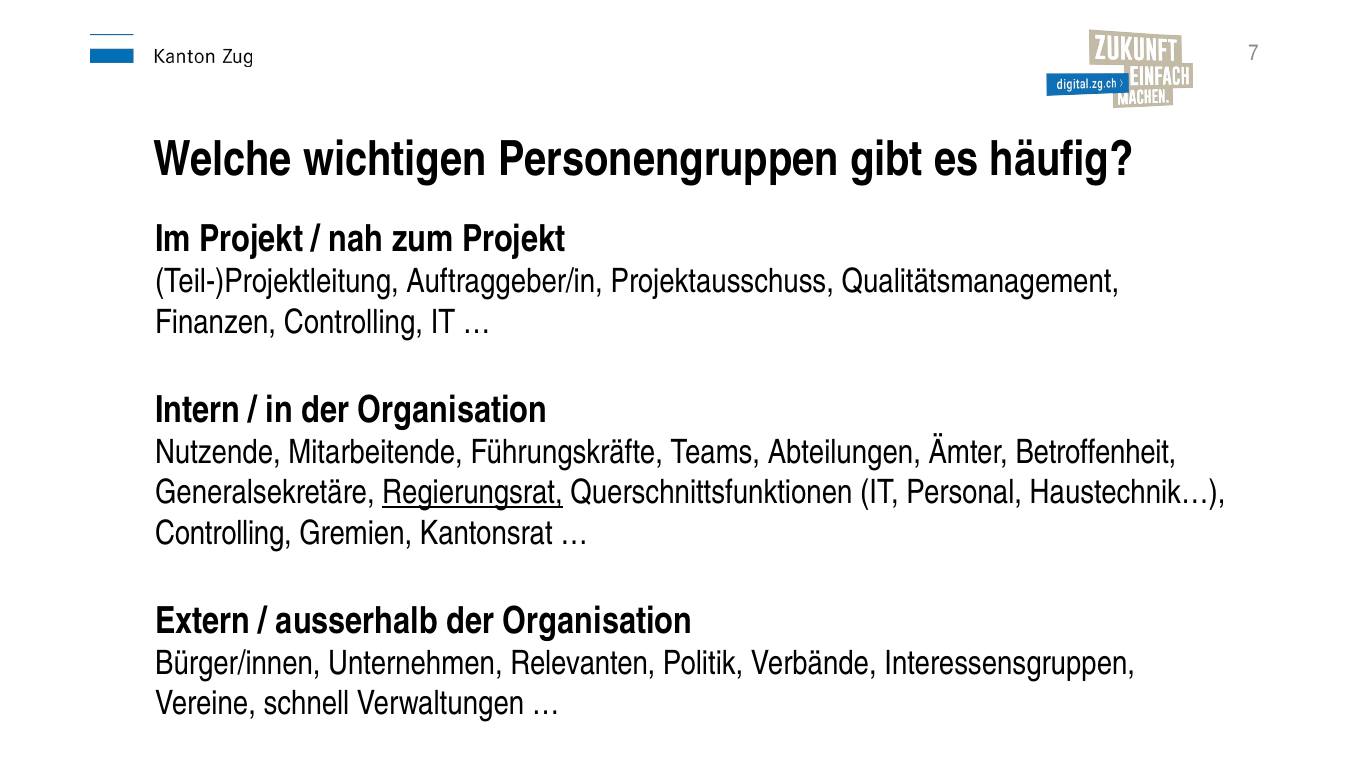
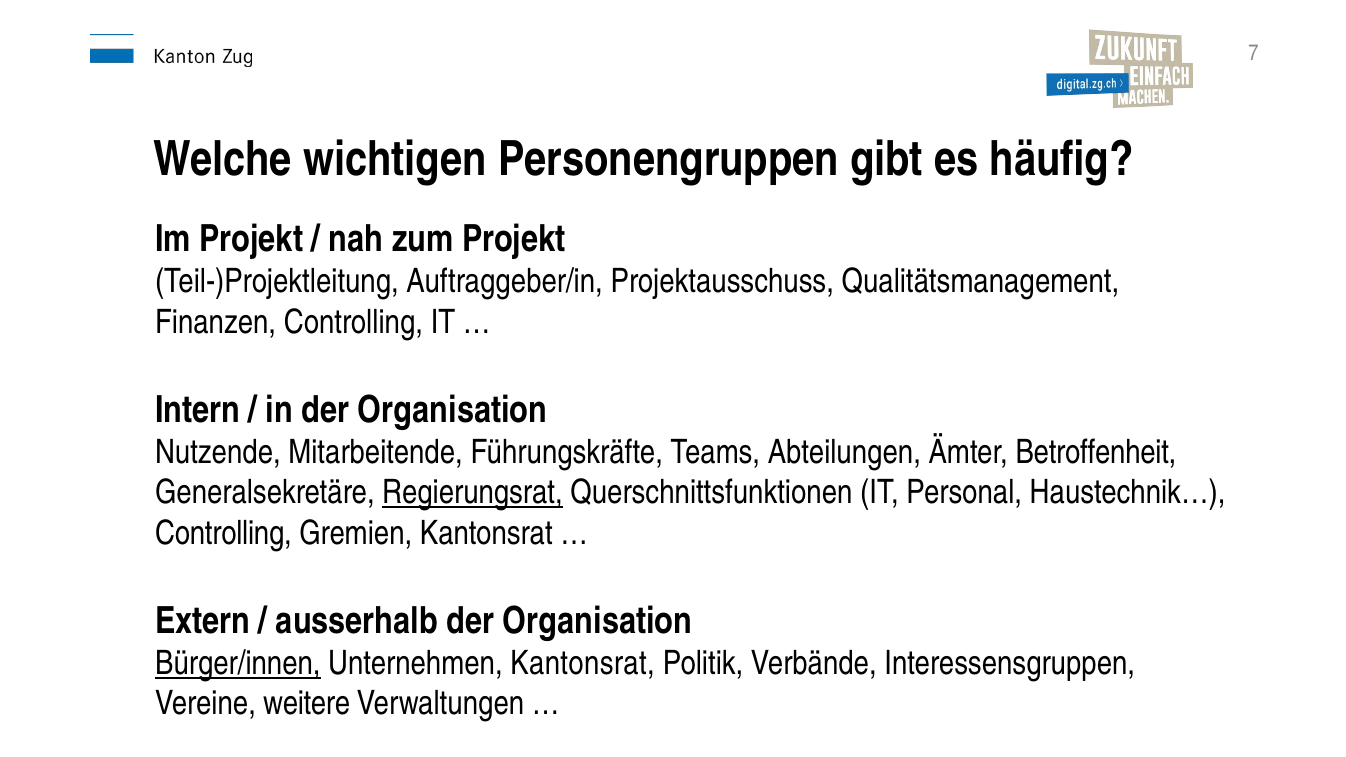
Bürger/innen underline: none -> present (238, 663)
Unternehmen Relevanten: Relevanten -> Kantonsrat (583, 663)
schnell: schnell -> weitere (307, 704)
